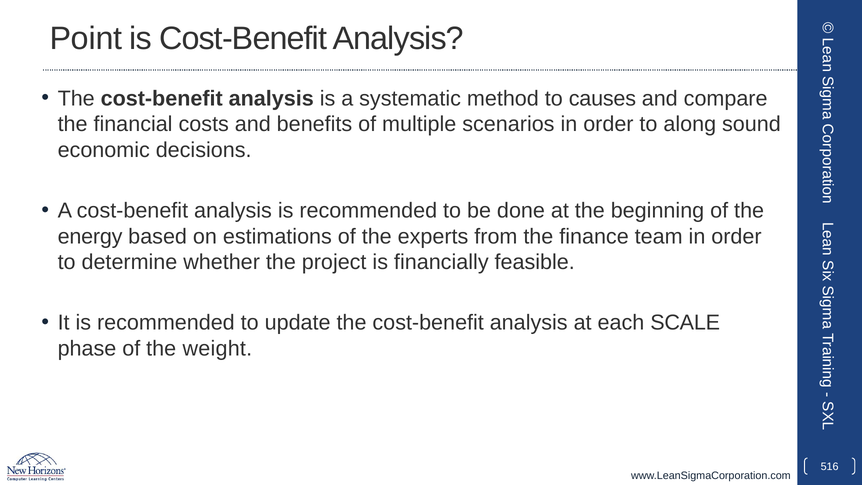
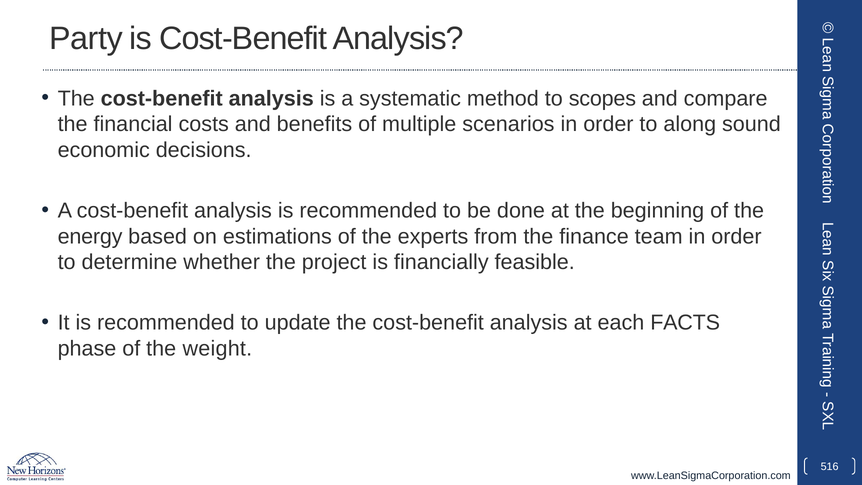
Point: Point -> Party (86, 38)
causes: causes -> scopes (602, 98)
SCALE: SCALE -> FACTS (685, 323)
